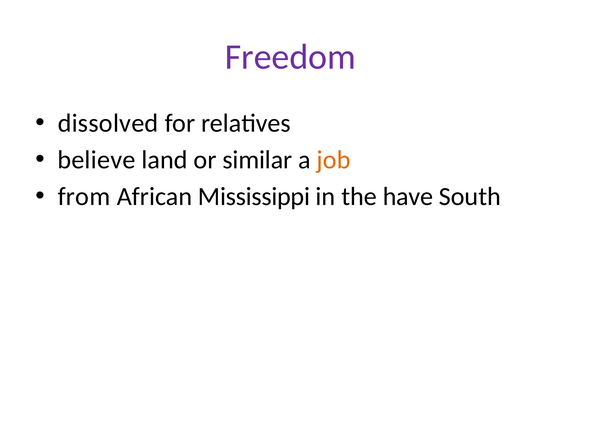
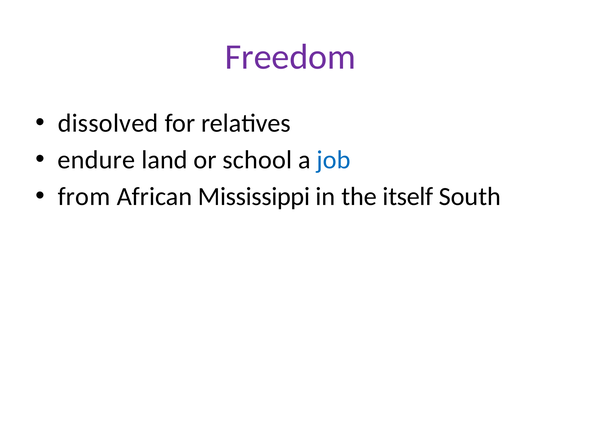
believe: believe -> endure (96, 160)
similar: similar -> school (257, 160)
job colour: orange -> blue (334, 160)
have: have -> itself (408, 197)
